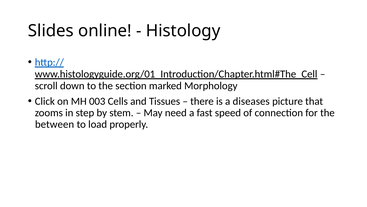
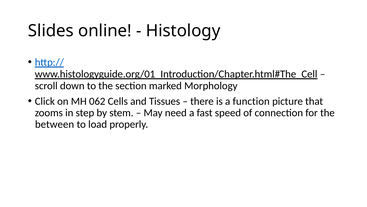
003: 003 -> 062 (97, 101)
diseases: diseases -> function (251, 101)
